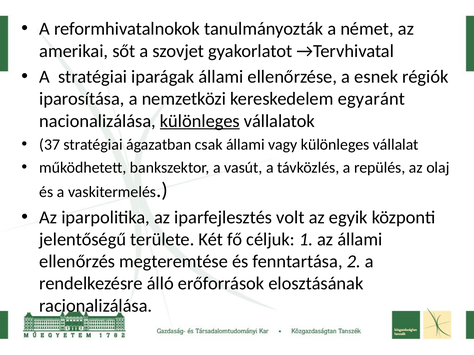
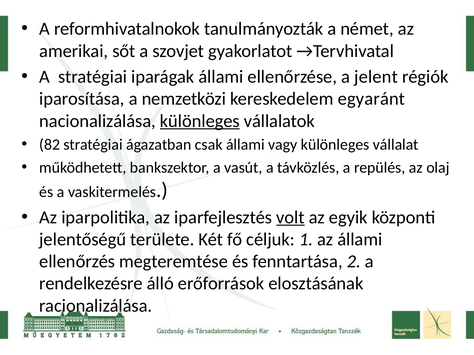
esnek: esnek -> jelent (376, 77)
37: 37 -> 82 (50, 145)
volt underline: none -> present (290, 218)
